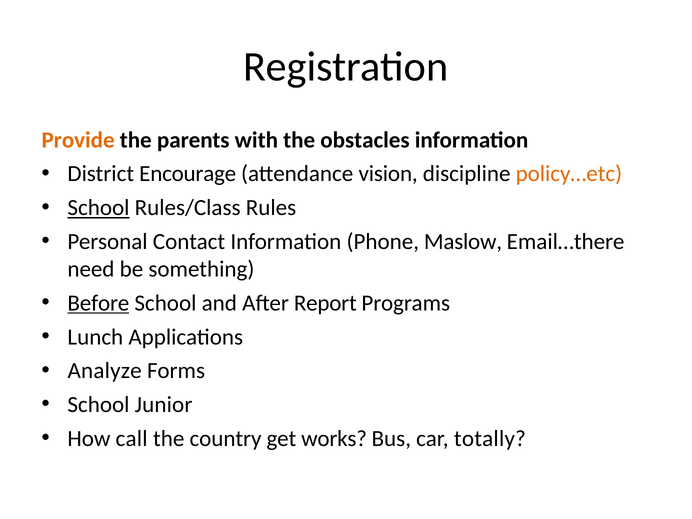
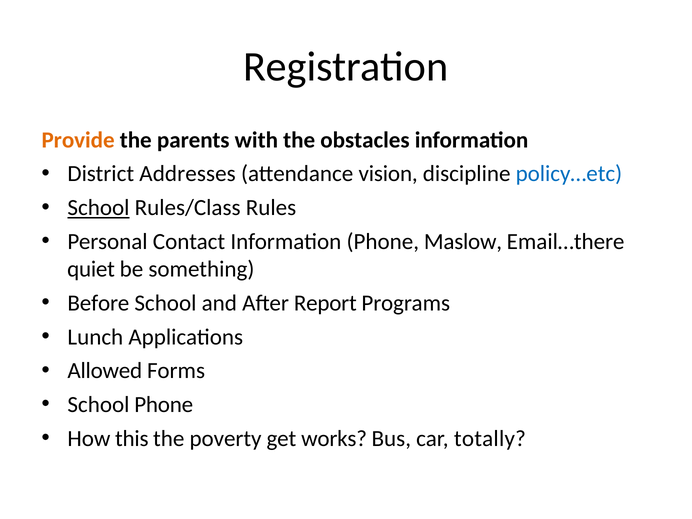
Encourage: Encourage -> Addresses (188, 174)
policy…etc colour: orange -> blue (569, 174)
need: need -> quiet (91, 269)
Before underline: present -> none (98, 303)
Analyze: Analyze -> Allowed (105, 371)
School Junior: Junior -> Phone (164, 405)
call: call -> this (132, 438)
country: country -> poverty (226, 438)
